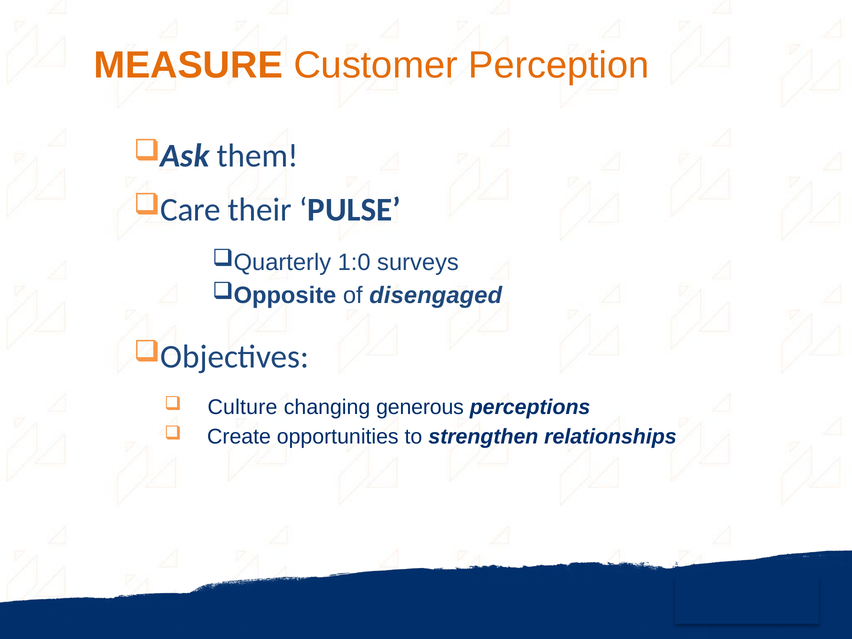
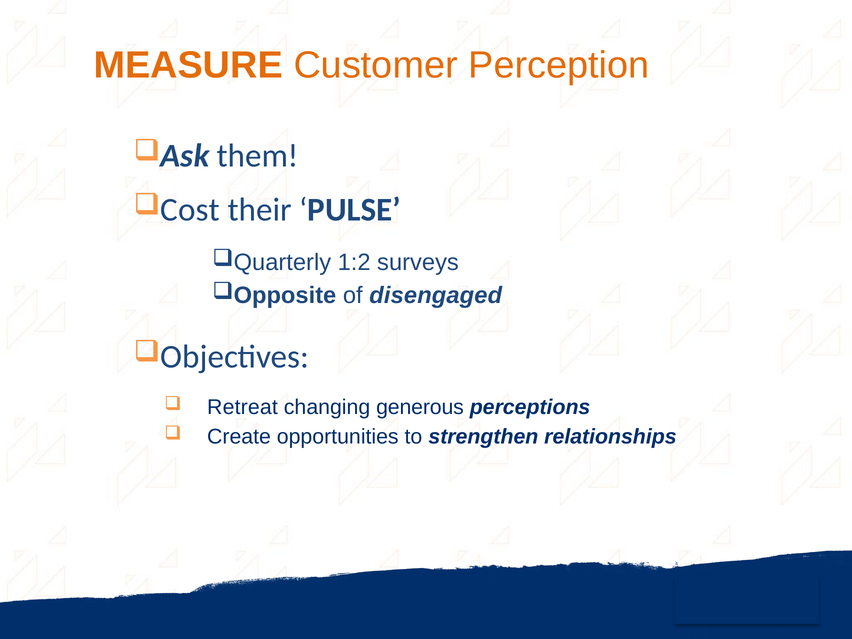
Care: Care -> Cost (190, 210)
1:0: 1:0 -> 1:2 (354, 262)
Culture: Culture -> Retreat (242, 407)
